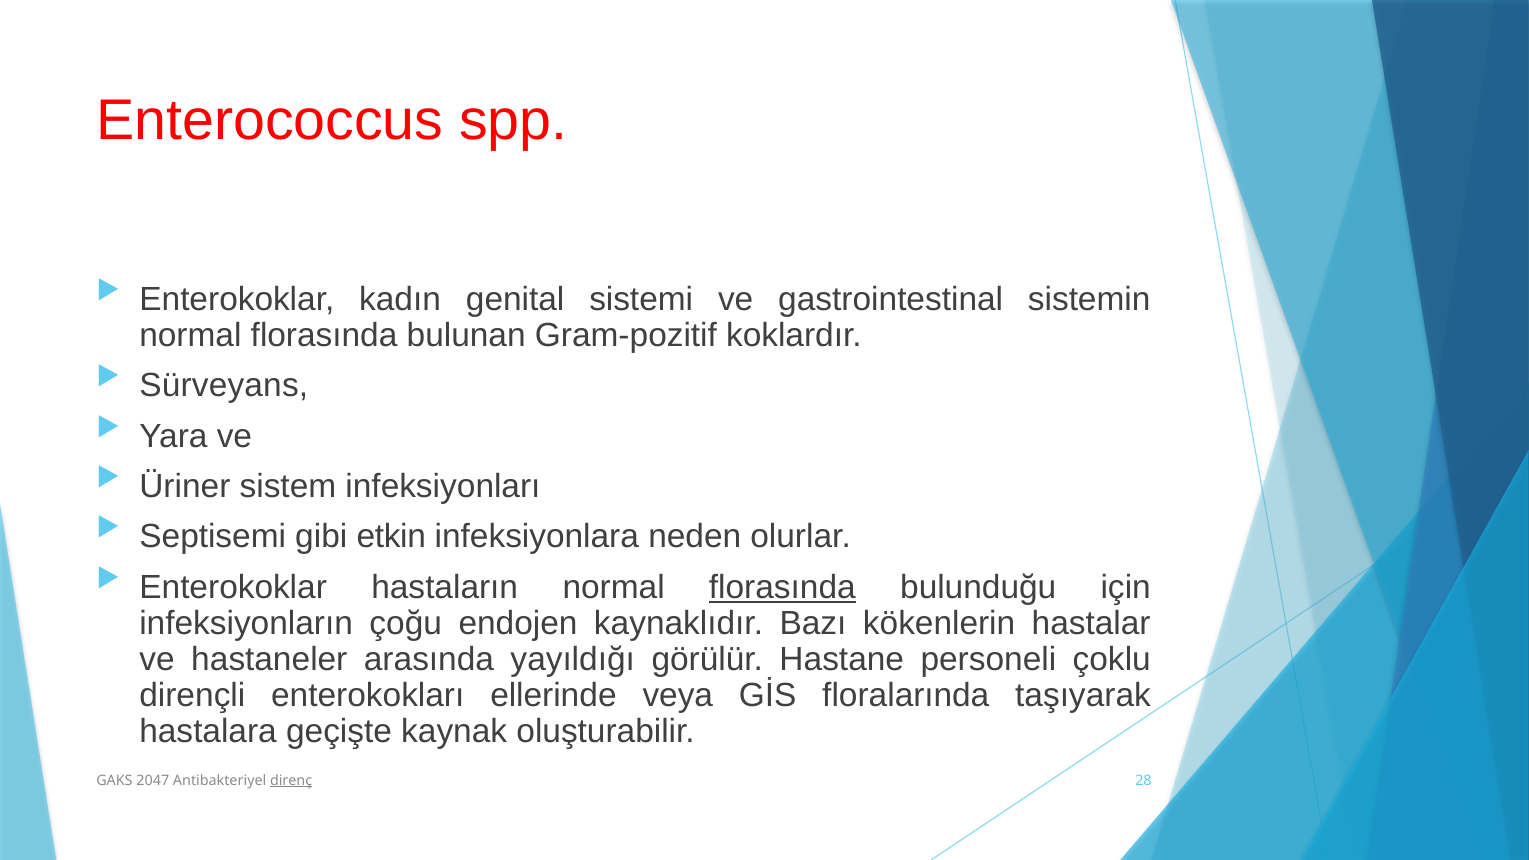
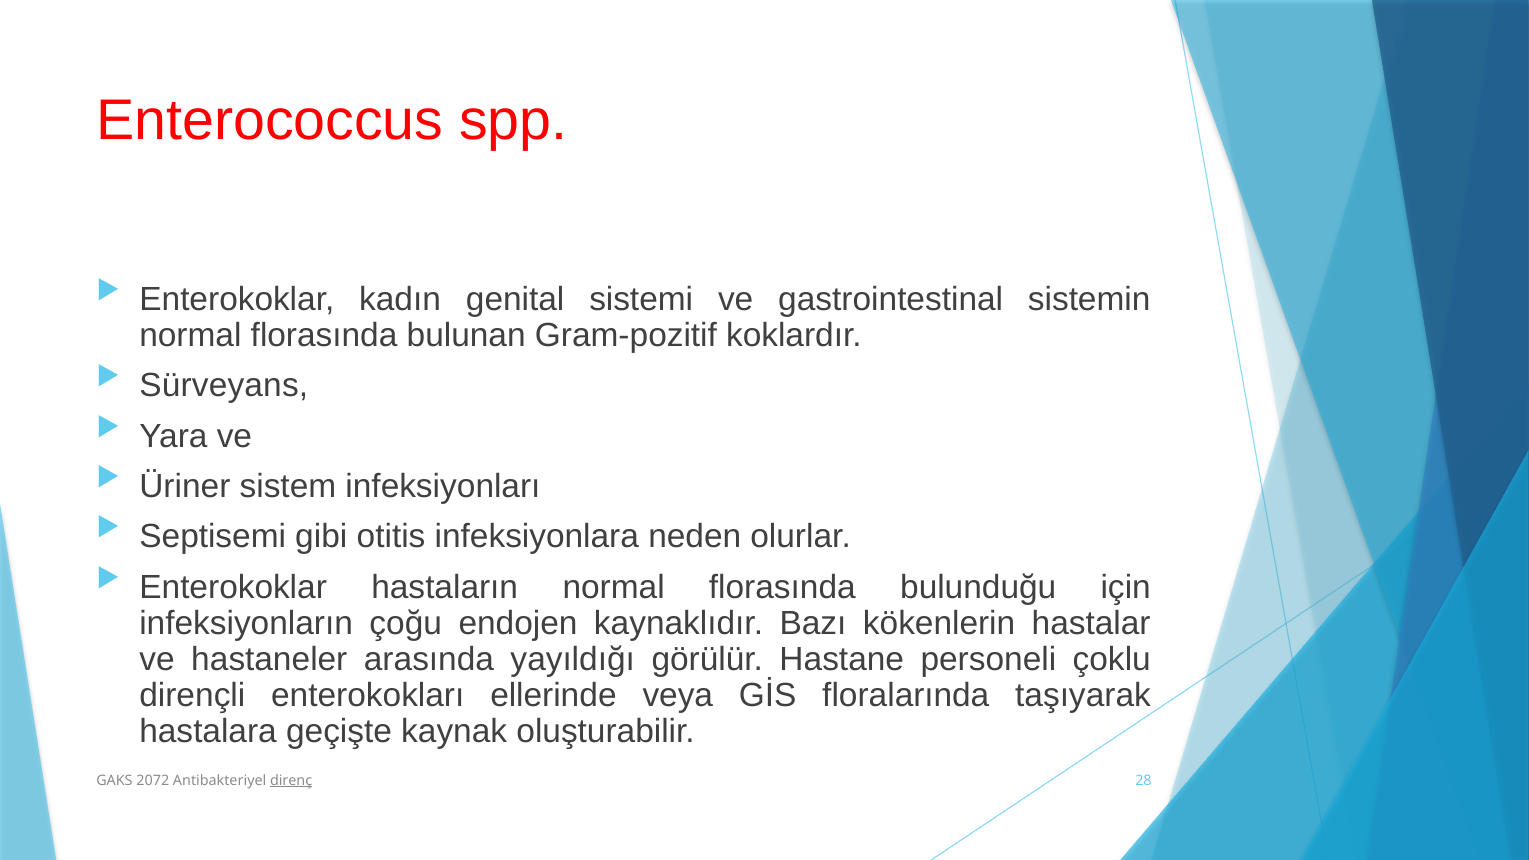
etkin: etkin -> otitis (391, 537)
florasında underline: present -> none (782, 587)
2047: 2047 -> 2072 (153, 780)
